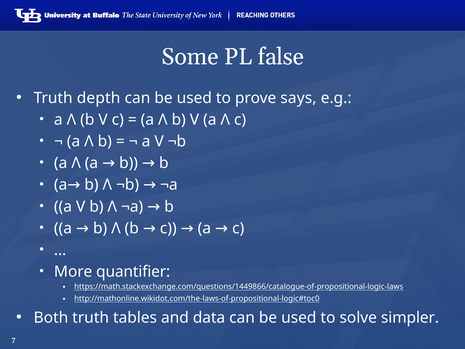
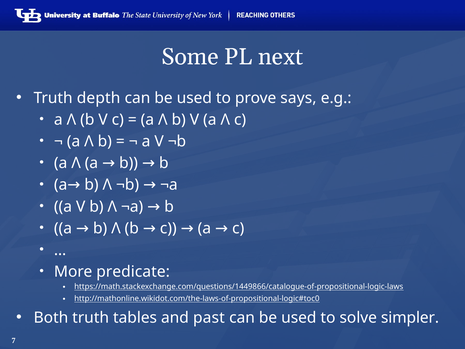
false: false -> next (281, 57)
quantifier: quantifier -> predicate (133, 271)
data: data -> past (209, 317)
